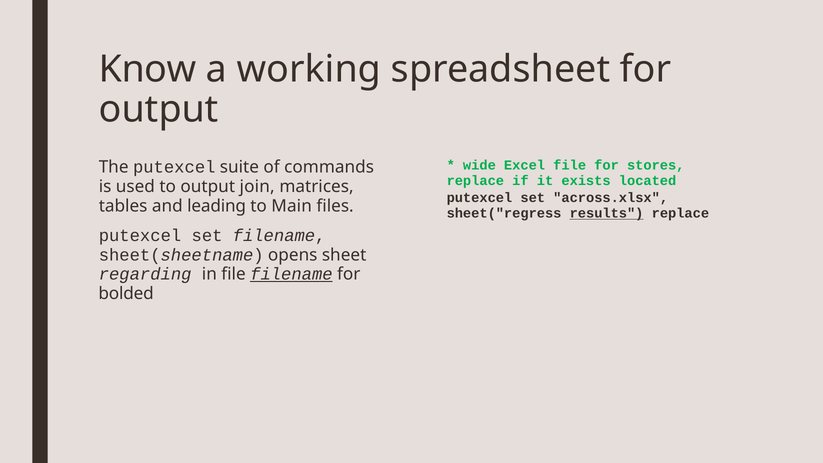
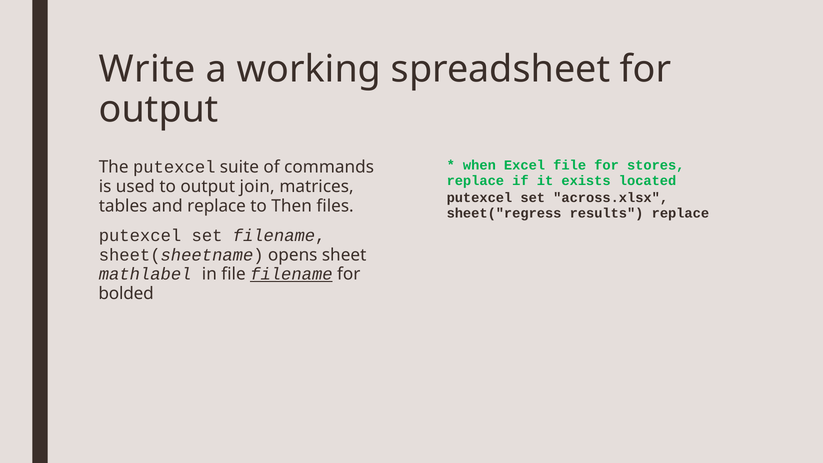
Know: Know -> Write (147, 69)
wide: wide -> when (479, 165)
and leading: leading -> replace (217, 206)
Main: Main -> Then (292, 206)
results underline: present -> none (607, 213)
regarding: regarding -> mathlabel (145, 274)
